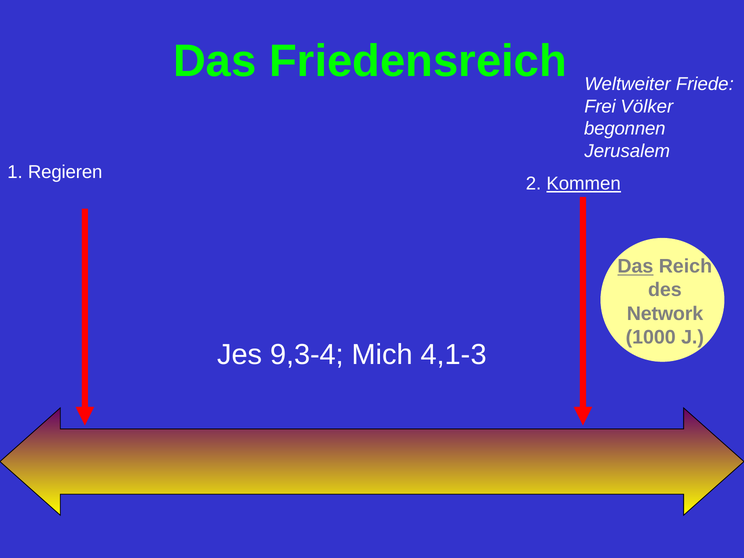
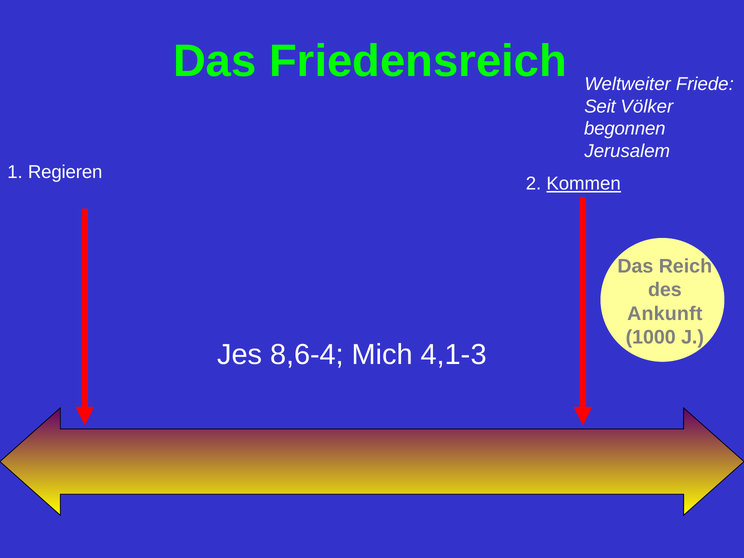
Frei: Frei -> Seit (600, 106)
Das underline: present -> none (635, 266)
Network: Network -> Ankunft (665, 314)
9,3-4: 9,3-4 -> 8,6-4 (307, 355)
